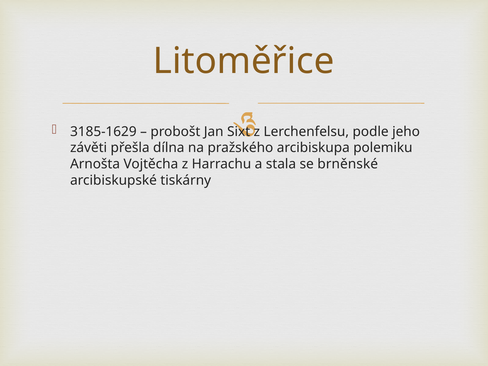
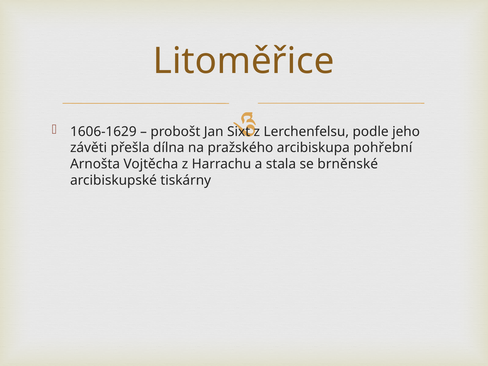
3185-1629: 3185-1629 -> 1606-1629 (103, 132)
polemiku: polemiku -> pohřební (383, 148)
